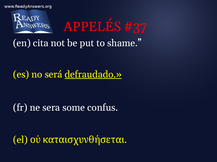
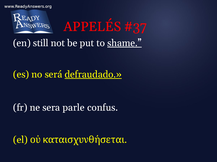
cita: cita -> still (41, 43)
shame underline: none -> present (124, 43)
some: some -> parle (74, 108)
